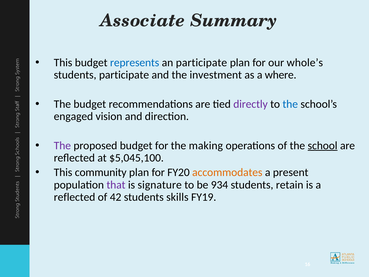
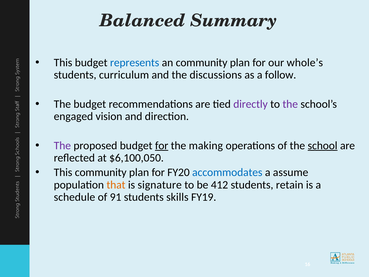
Associate: Associate -> Balanced (143, 21)
an participate: participate -> community (202, 63)
students participate: participate -> curriculum (124, 75)
investment: investment -> discussions (216, 75)
where: where -> follow (281, 75)
the colour: blue -> purple (290, 104)
for underline: none -> present (162, 145)
$5,045,100: $5,045,100 -> $6,100,050 (136, 158)
accommodates colour: orange -> blue (227, 172)
present: present -> assume (291, 172)
that colour: purple -> orange (116, 185)
934: 934 -> 412 (220, 185)
reflected: reflected -> schedule (74, 197)
42: 42 -> 91 (116, 197)
